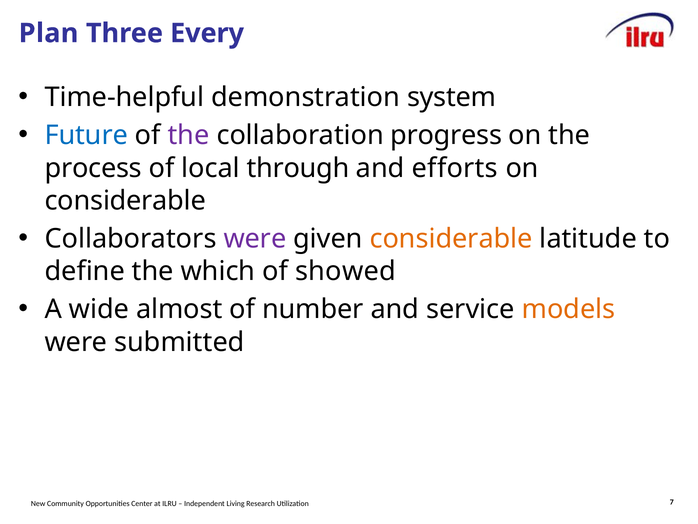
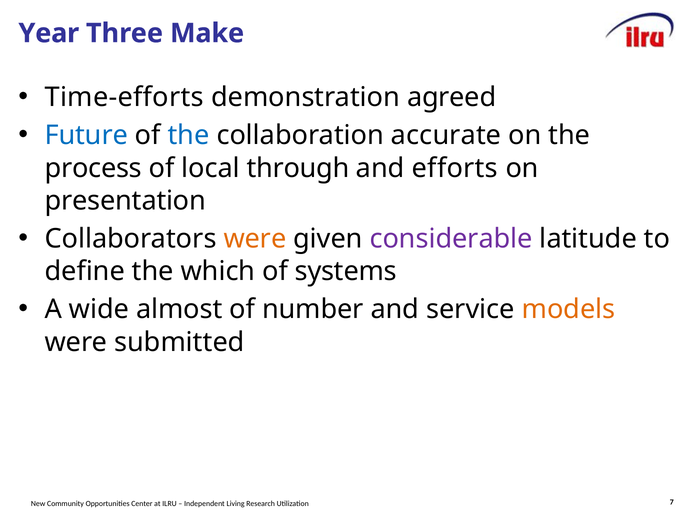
Plan: Plan -> Year (49, 33)
Every: Every -> Make (207, 33)
Time-helpful: Time-helpful -> Time-efforts (124, 97)
system: system -> agreed (452, 97)
the colour: purple -> blue (189, 135)
progress: progress -> accurate (446, 135)
considerable: considerable -> presentation (125, 200)
were colour: purple -> orange (255, 239)
considerable colour: orange -> purple (451, 239)
showed: showed -> systems (346, 271)
